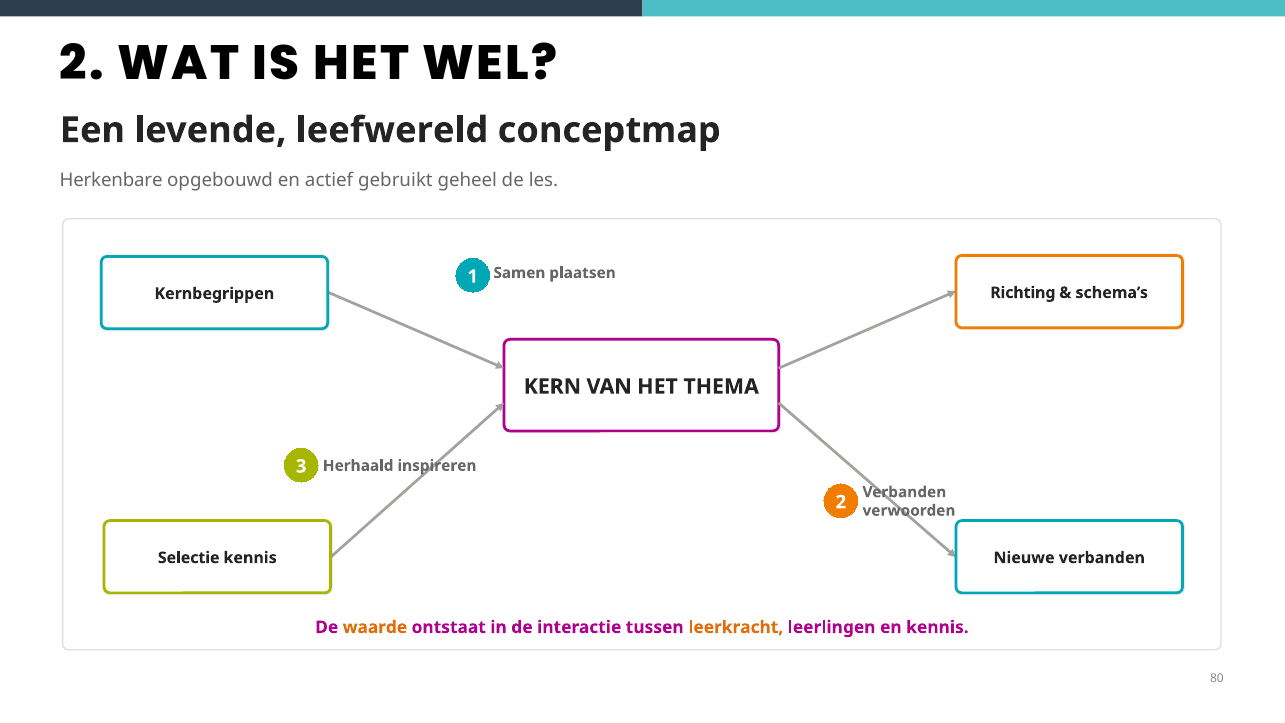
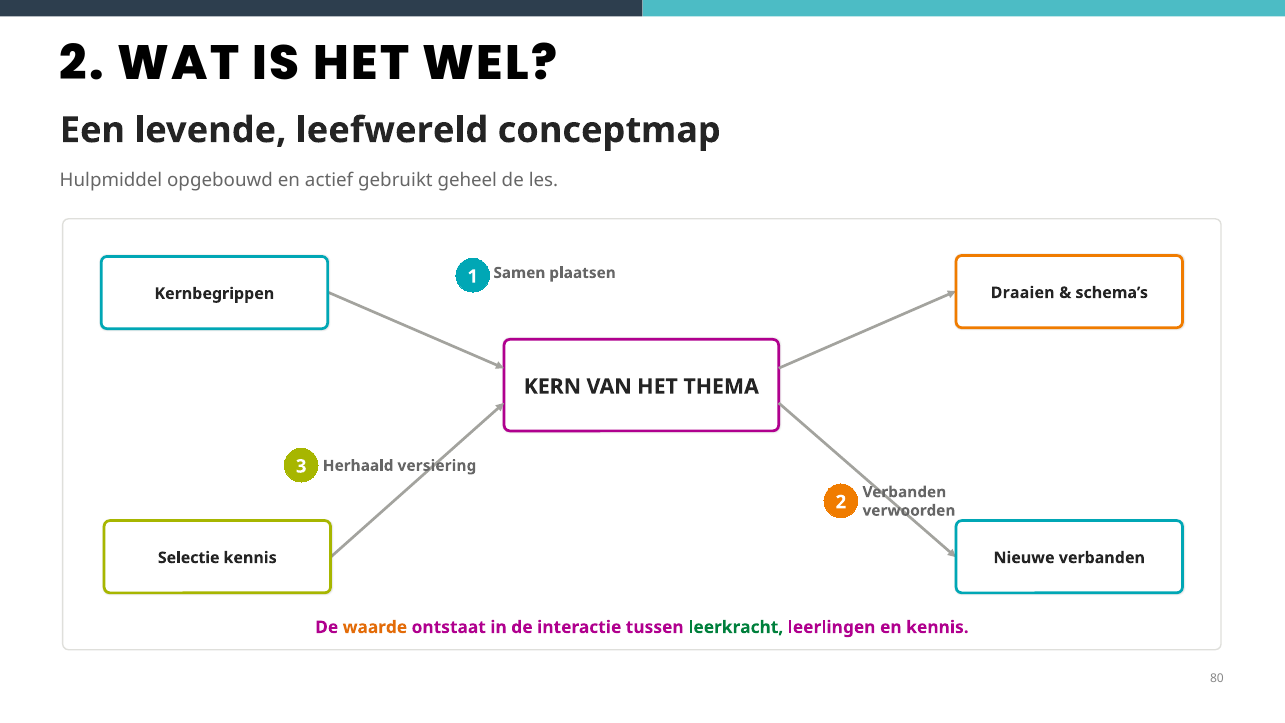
Herkenbare: Herkenbare -> Hulpmiddel (111, 181)
Richting: Richting -> Draaien (1023, 293)
inspireren: inspireren -> versiering (437, 466)
leerkracht colour: orange -> green (736, 627)
